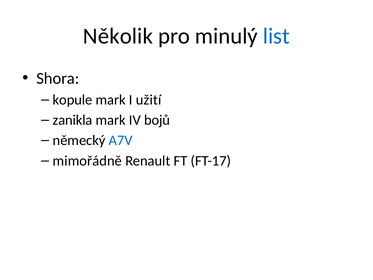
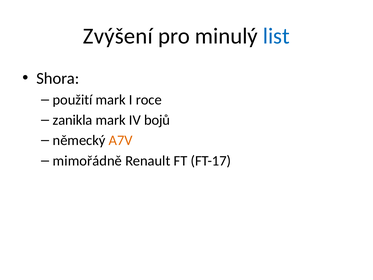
Několik: Několik -> Zvýšení (118, 36)
kopule: kopule -> použití (73, 100)
užití: užití -> roce (149, 100)
A7V colour: blue -> orange (121, 140)
